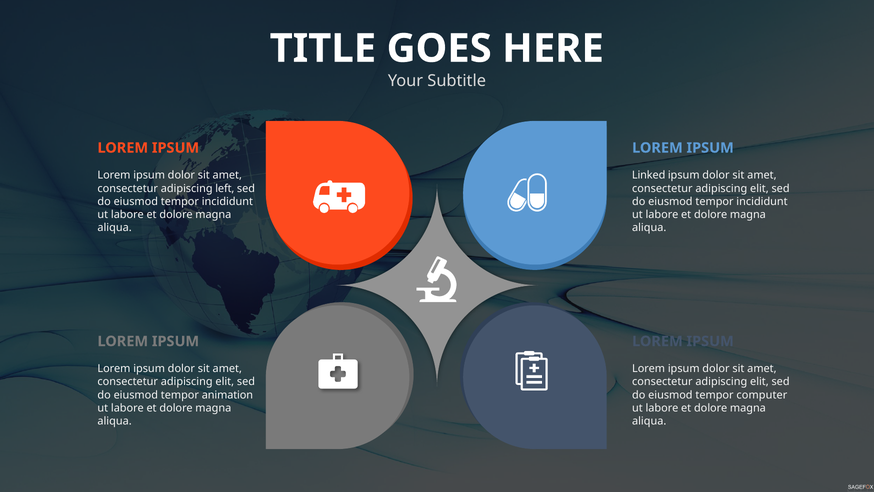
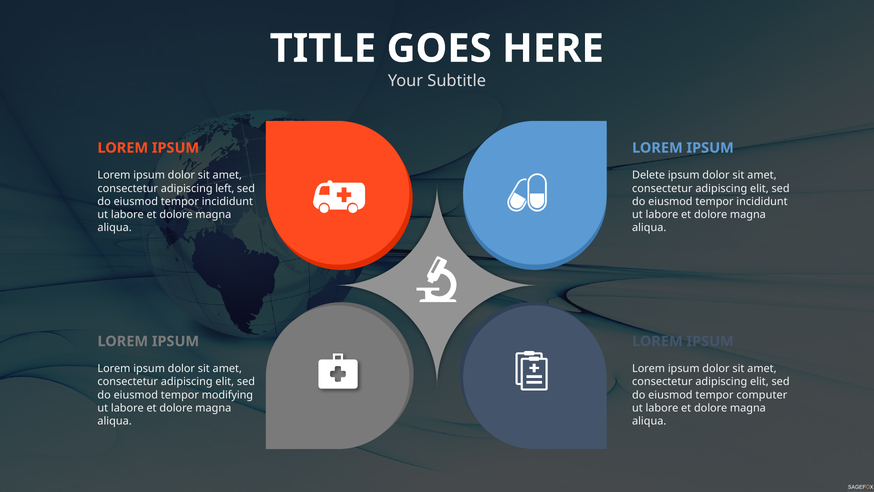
Linked: Linked -> Delete (649, 175)
animation: animation -> modifying (227, 395)
